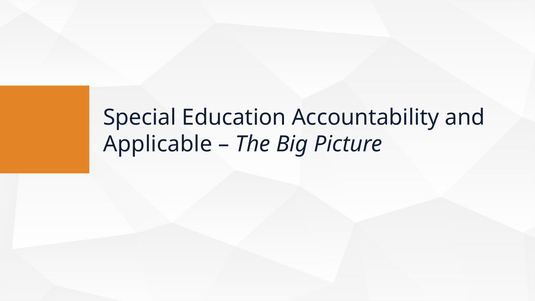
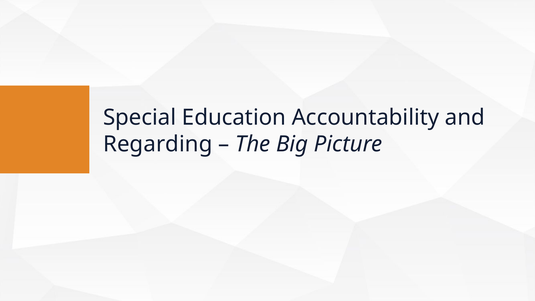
Applicable: Applicable -> Regarding (158, 144)
